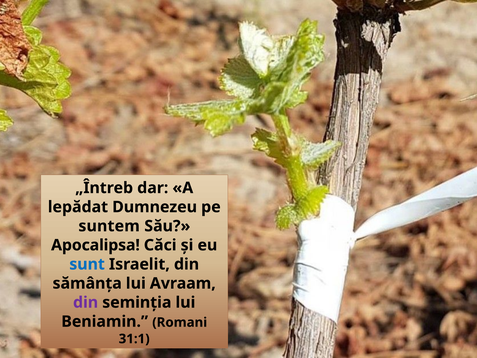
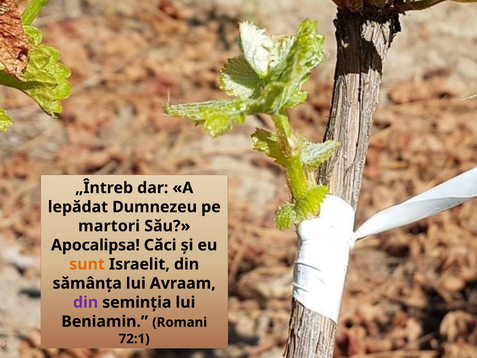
suntem: suntem -> martori (109, 226)
sunt colour: blue -> orange (87, 264)
31:1: 31:1 -> 72:1 (134, 339)
